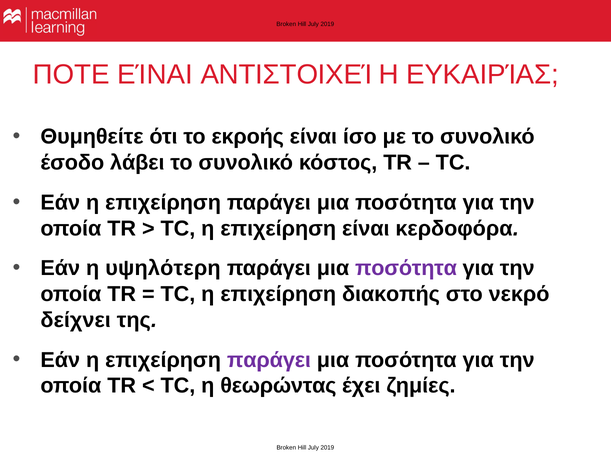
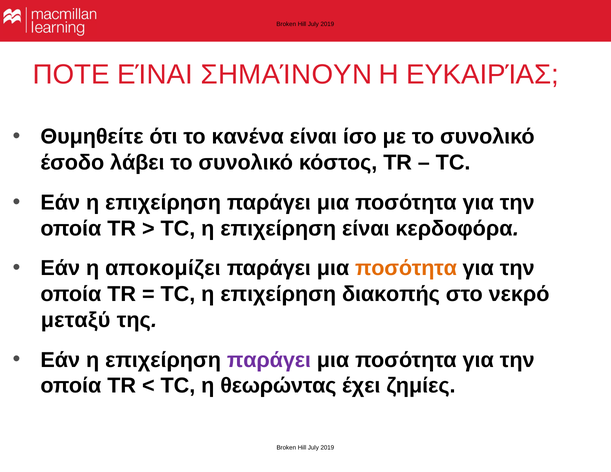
ΑΝΤΙΣΤΟΙΧΕΊ: ΑΝΤΙΣΤΟΙΧΕΊ -> ΣΗΜΑΊΝΟΥΝ (286, 75)
εκροής: εκροής -> κανένα (248, 137)
υψηλότερη: υψηλότερη -> αποκομίζει (163, 268)
ποσότητα colour: purple -> orange (406, 268)
δείχνει: δείχνει -> μεταξύ (76, 320)
